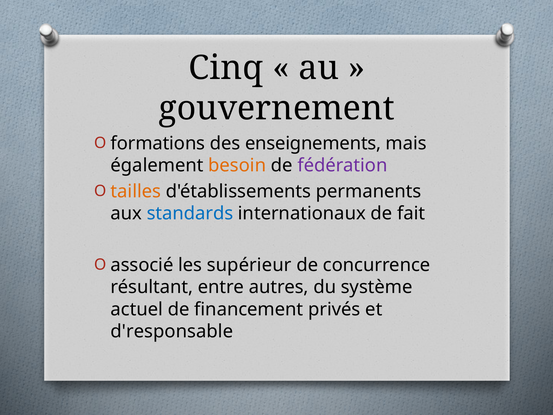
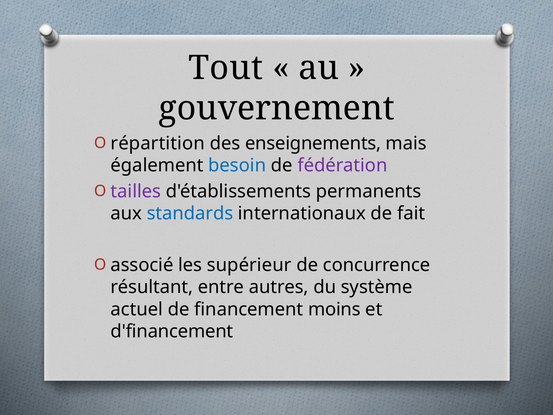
Cinq: Cinq -> Tout (226, 68)
formations: formations -> répartition (158, 143)
besoin colour: orange -> blue (237, 165)
tailles colour: orange -> purple (136, 191)
privés: privés -> moins (334, 309)
d'responsable: d'responsable -> d'financement (172, 331)
